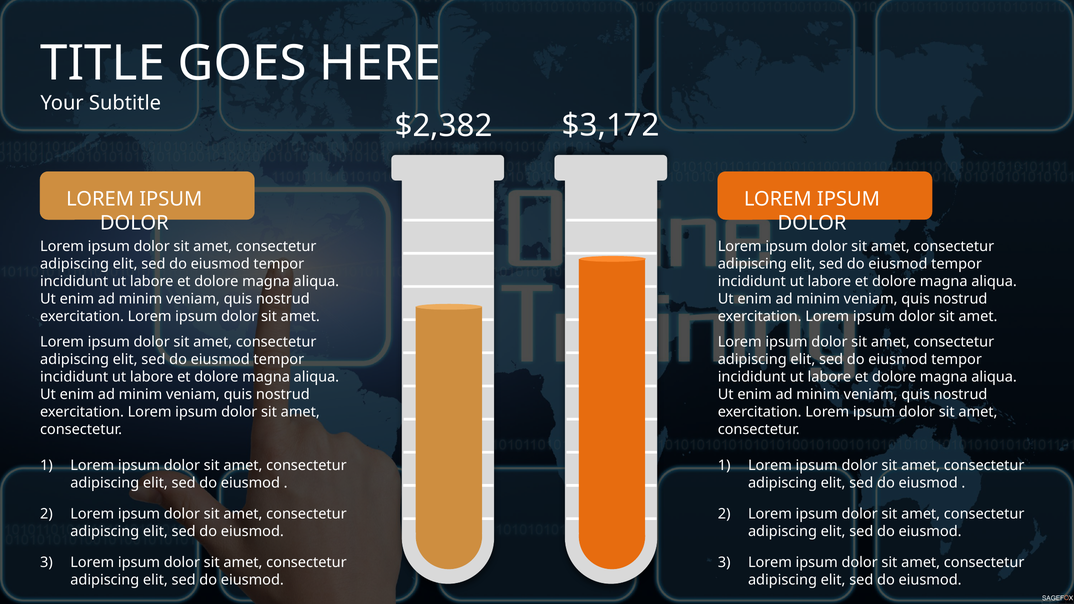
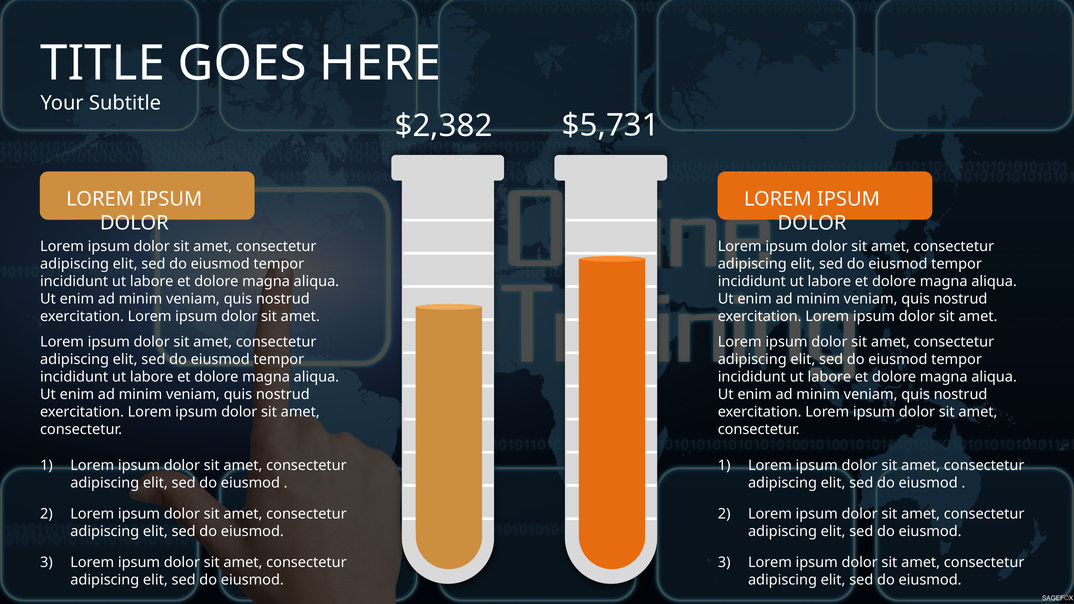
$3,172: $3,172 -> $5,731 (611, 126)
